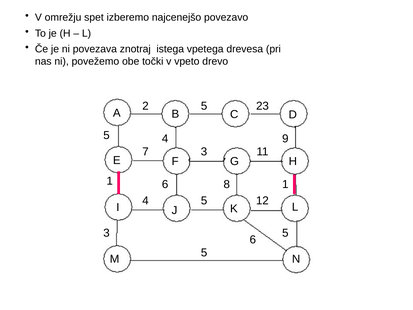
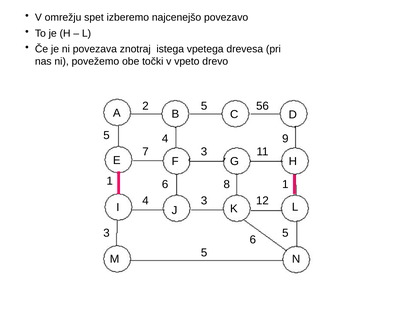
23: 23 -> 56 (262, 106)
4 5: 5 -> 3 (204, 200)
